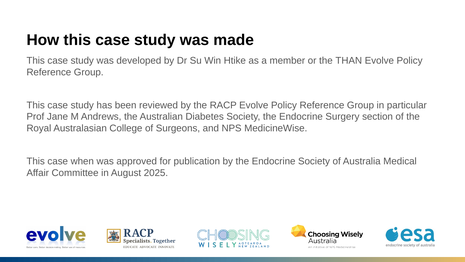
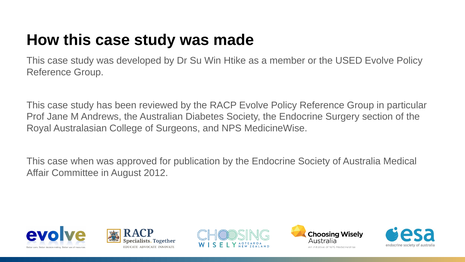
THAN: THAN -> USED (349, 60)
2025: 2025 -> 2012 (156, 173)
